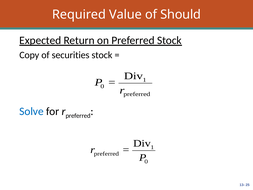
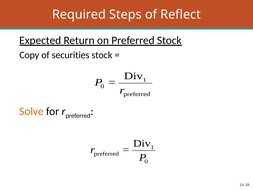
Value: Value -> Steps (125, 15)
Should: Should -> Reflect (181, 15)
Solve colour: blue -> orange (31, 111)
